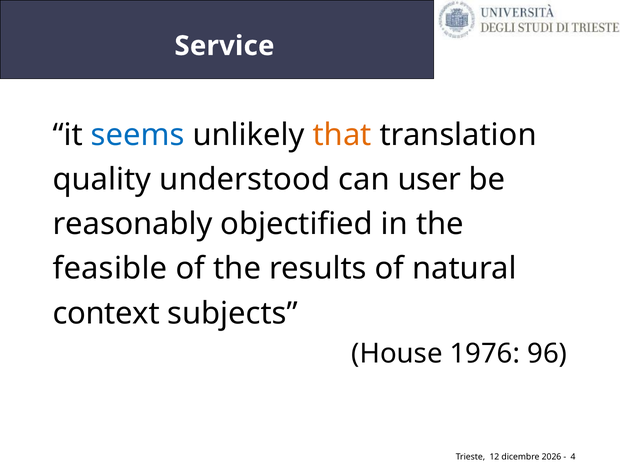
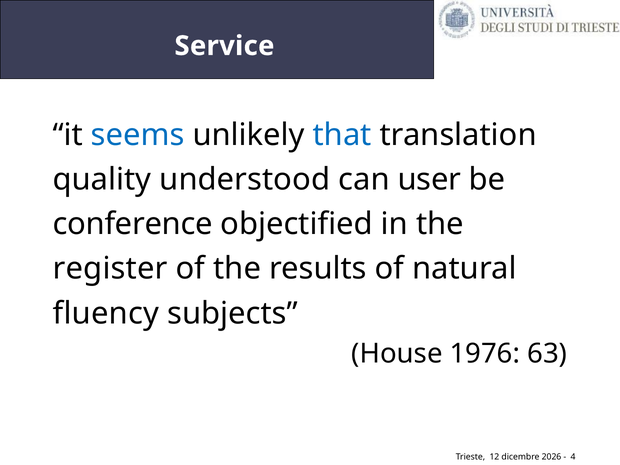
that colour: orange -> blue (342, 135)
reasonably: reasonably -> conference (133, 224)
feasible: feasible -> register (110, 269)
context: context -> fluency (106, 313)
96: 96 -> 63 (547, 354)
